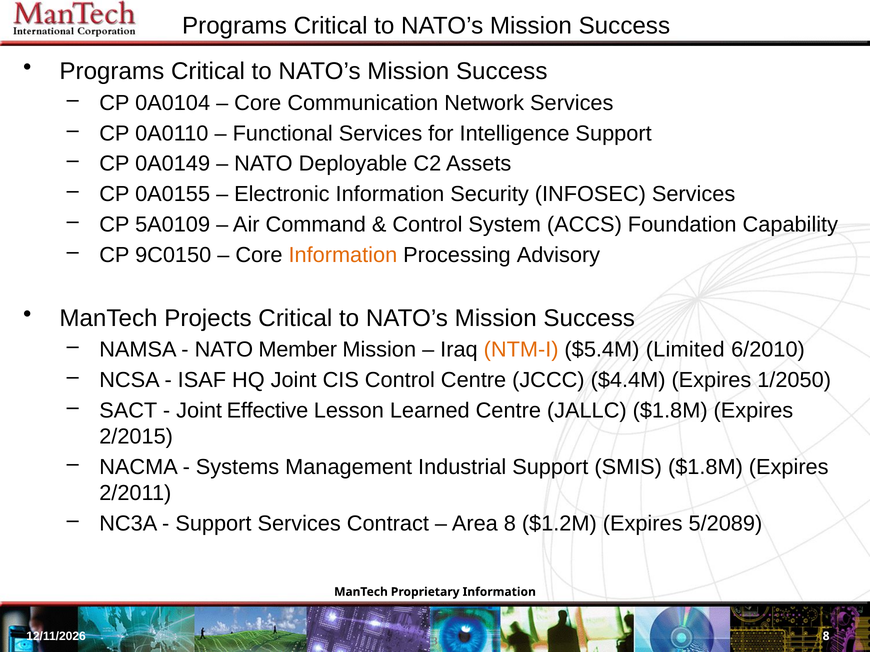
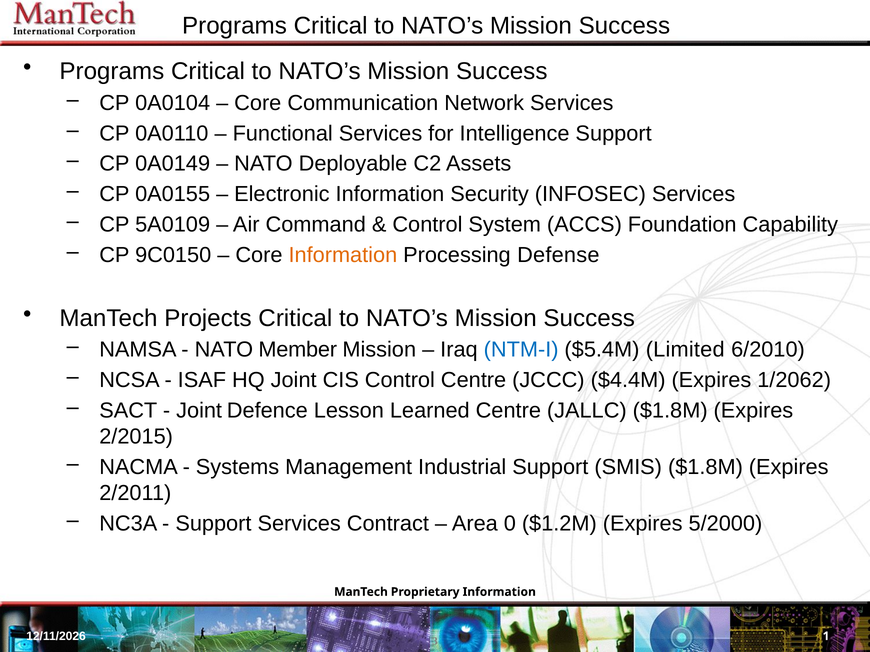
Advisory: Advisory -> Defense (558, 255)
NTM-I colour: orange -> blue (521, 350)
1/2050: 1/2050 -> 1/2062 (794, 380)
Effective: Effective -> Defence (267, 411)
Area 8: 8 -> 0 (510, 524)
5/2089: 5/2089 -> 5/2000 (725, 524)
8: 8 -> 1 (826, 637)
